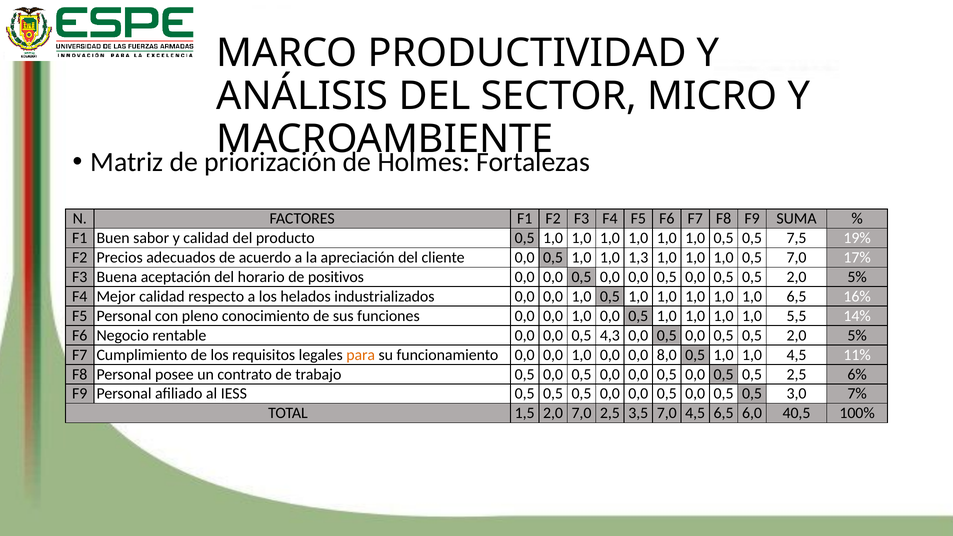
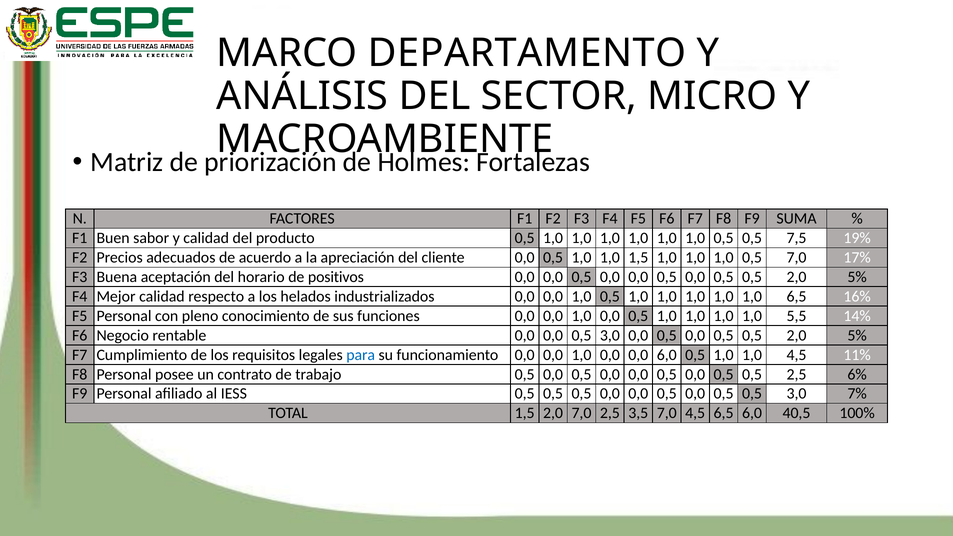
PRODUCTIVIDAD: PRODUCTIVIDAD -> DEPARTAMENTO (527, 53)
1,0 1,3: 1,3 -> 1,5 (638, 258)
0,0 0,5 4,3: 4,3 -> 3,0 (610, 335)
para colour: orange -> blue (361, 355)
0,0 8,0: 8,0 -> 6,0 (667, 355)
